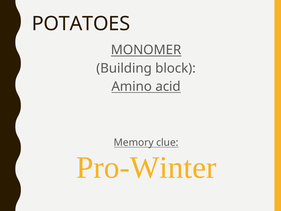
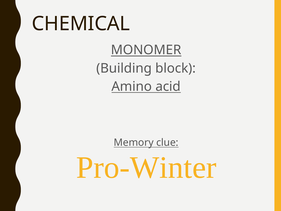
POTATOES: POTATOES -> CHEMICAL (81, 24)
